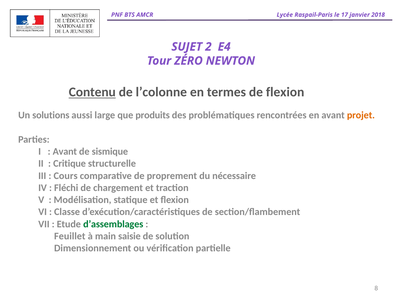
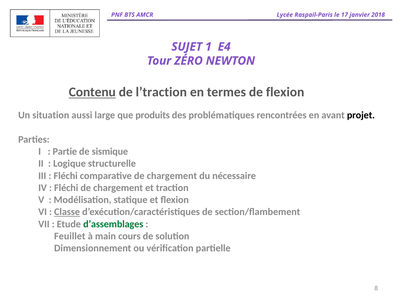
2: 2 -> 1 (208, 47)
l’colonne: l’colonne -> l’traction (161, 92)
solutions: solutions -> situation (51, 115)
projet colour: orange -> black (361, 115)
Avant: Avant -> Partie (65, 151)
Critique: Critique -> Logique (70, 163)
Cours: Cours -> Fléchi (66, 175)
comparative de proprement: proprement -> chargement (172, 175)
Classe underline: none -> present (67, 212)
saisie: saisie -> cours (129, 236)
